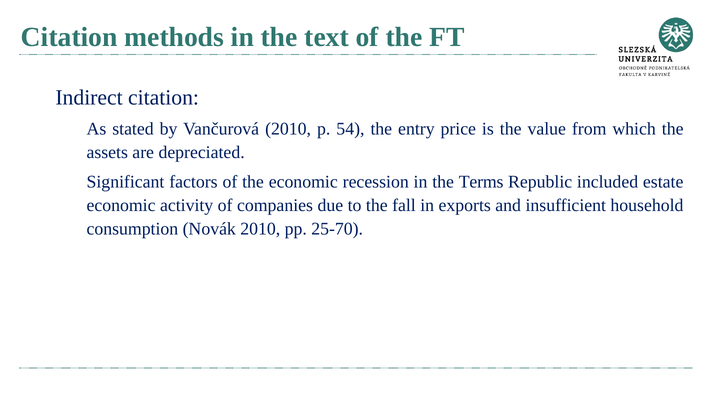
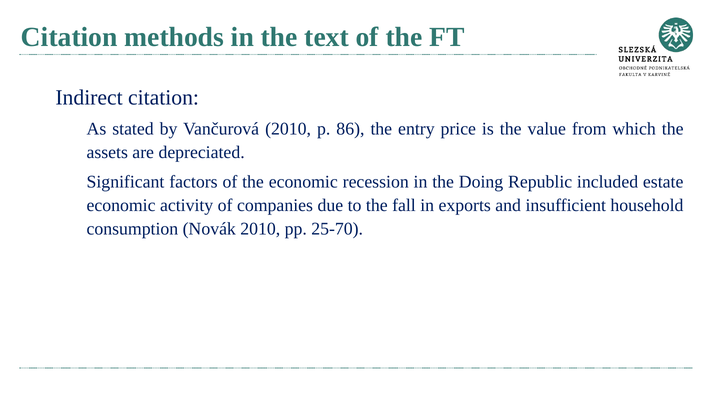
54: 54 -> 86 (350, 129)
Terms: Terms -> Doing (481, 182)
